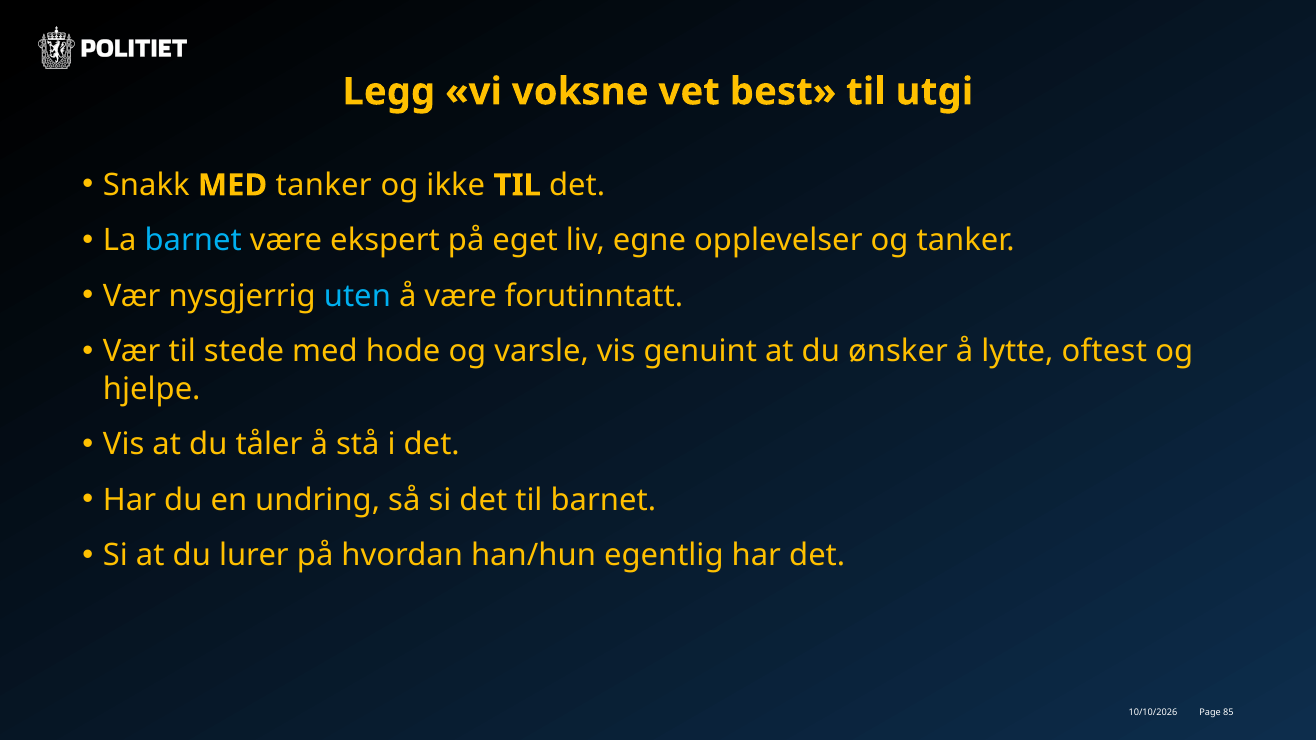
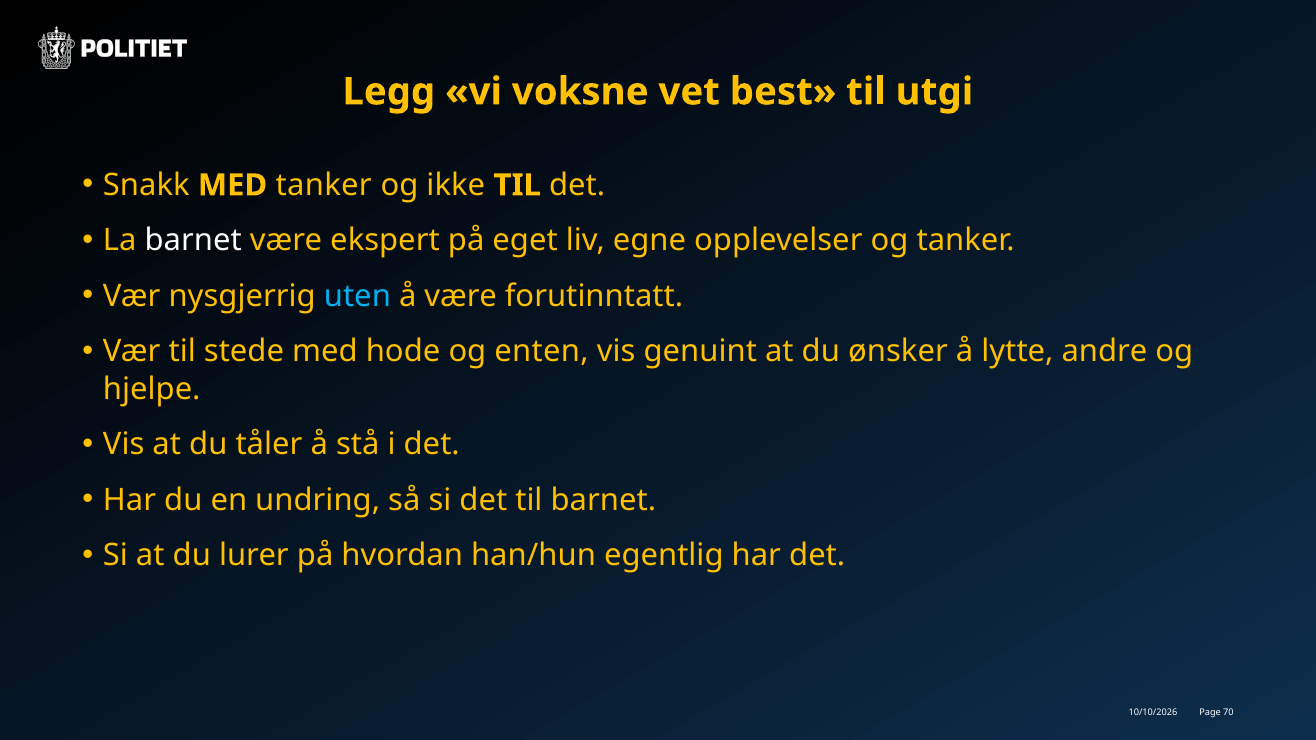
barnet colour: light blue -> white (193, 241)
varsle: varsle -> enten (541, 352)
oftest: oftest -> andre (1104, 352)
85: 85 -> 70 (1228, 713)
